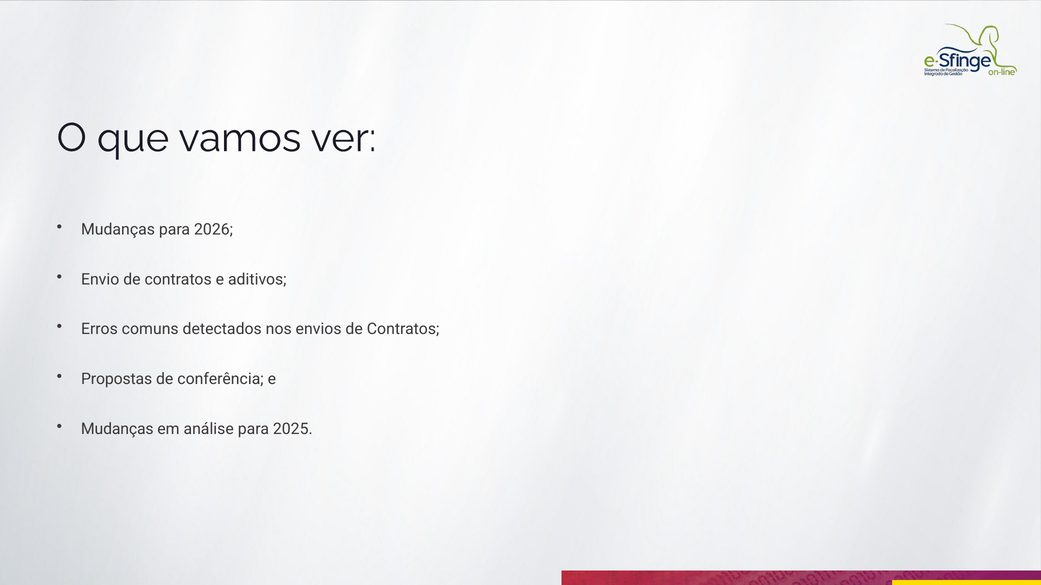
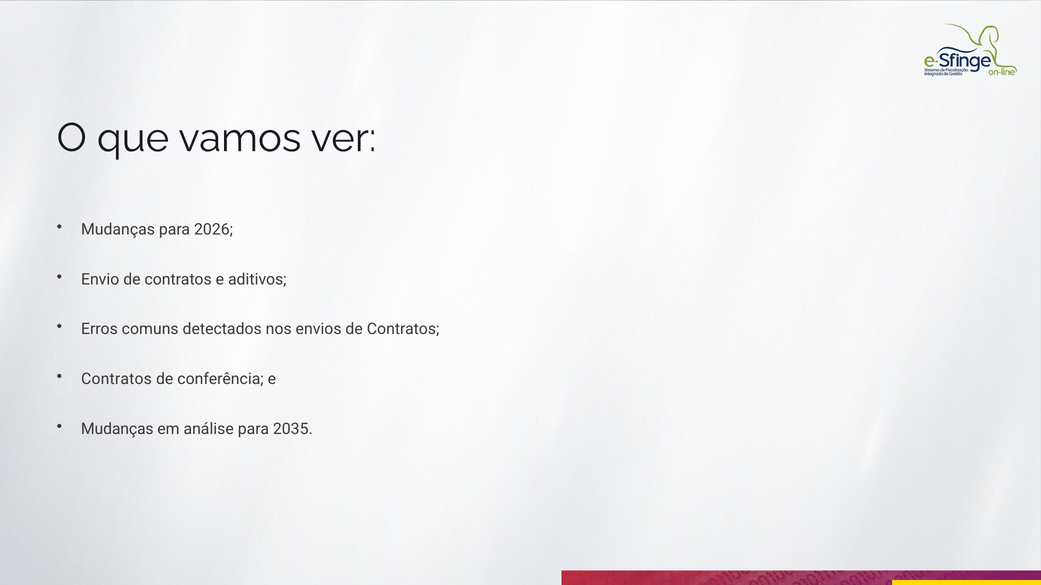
Propostas: Propostas -> Contratos (116, 379)
2025: 2025 -> 2035 (293, 429)
